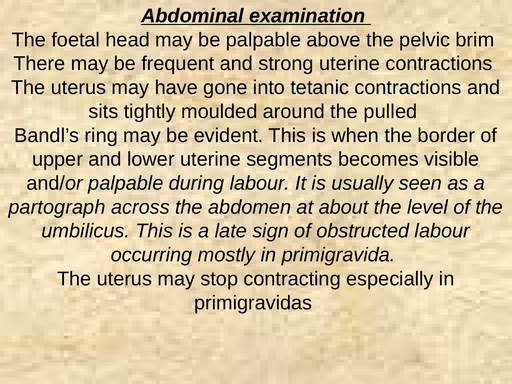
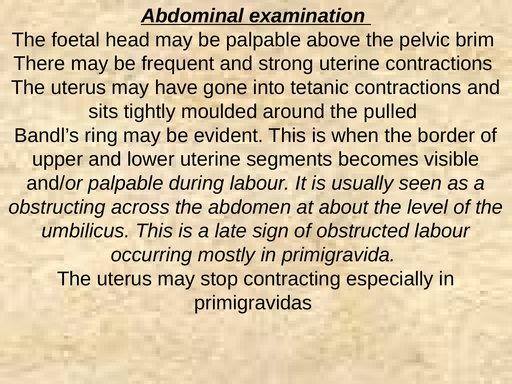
partograph: partograph -> obstructing (57, 207)
